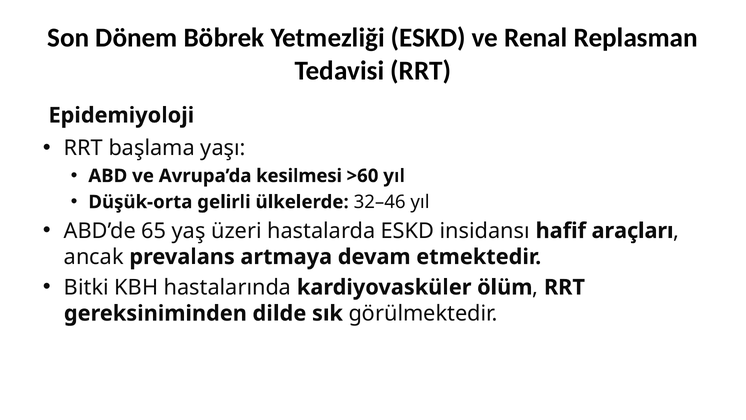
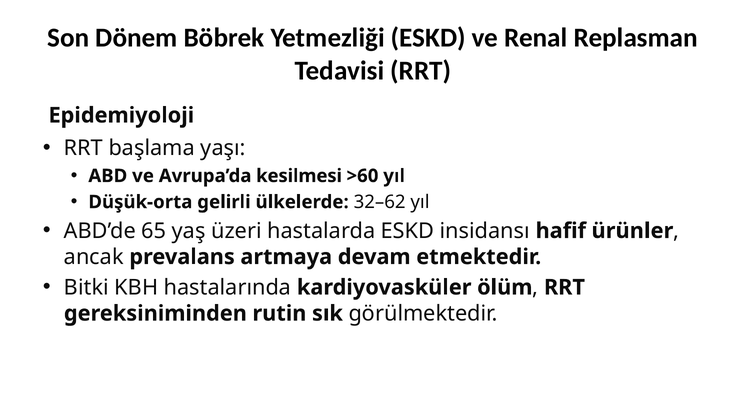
32–46: 32–46 -> 32–62 (380, 202)
araçları: araçları -> ürünler (632, 231)
dilde: dilde -> rutin (279, 313)
